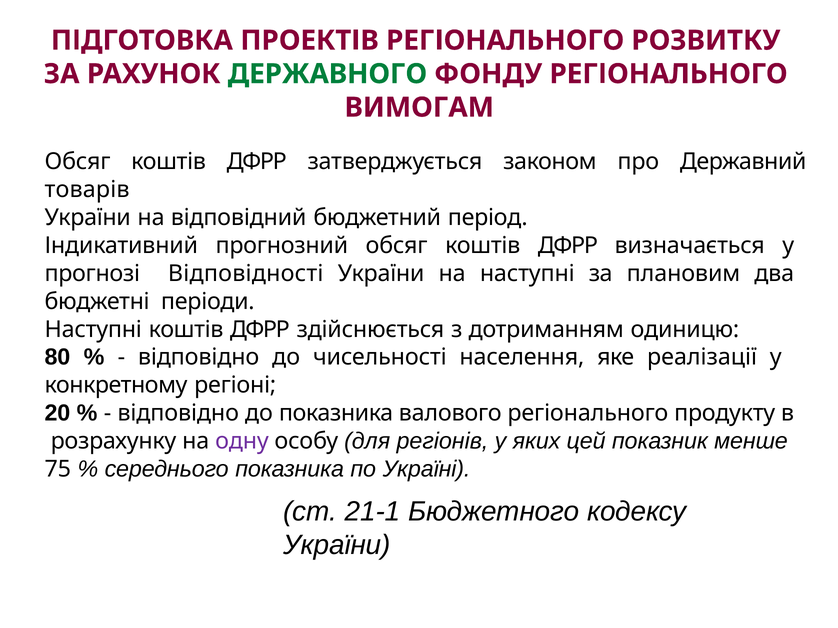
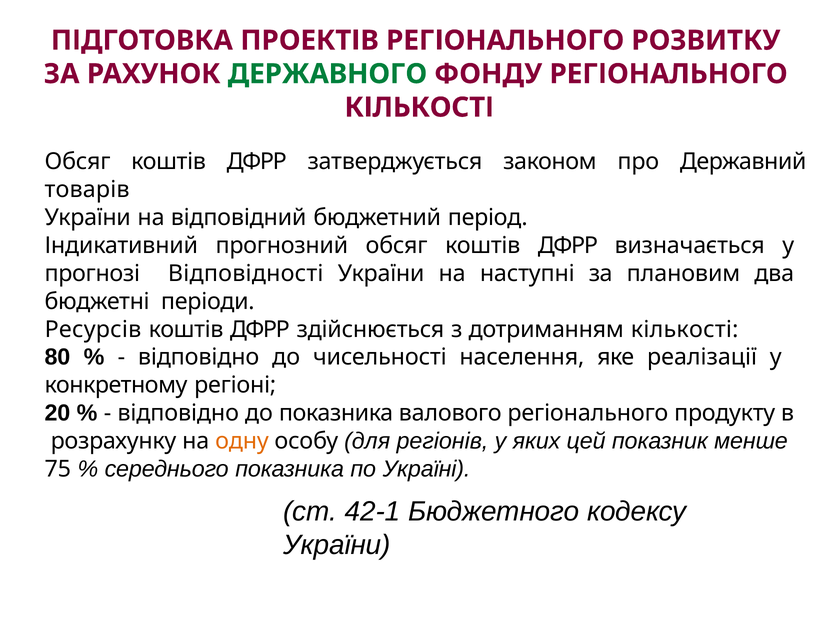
ВИМОГАМ: ВИМОГАМ -> КІЛЬКОСТІ (419, 108)
Наступні: Наступні -> Ресурсів (93, 330)
дотриманням одиницю: одиницю -> кількості (685, 330)
одну colour: purple -> orange (242, 441)
21-1: 21-1 -> 42-1 (373, 512)
